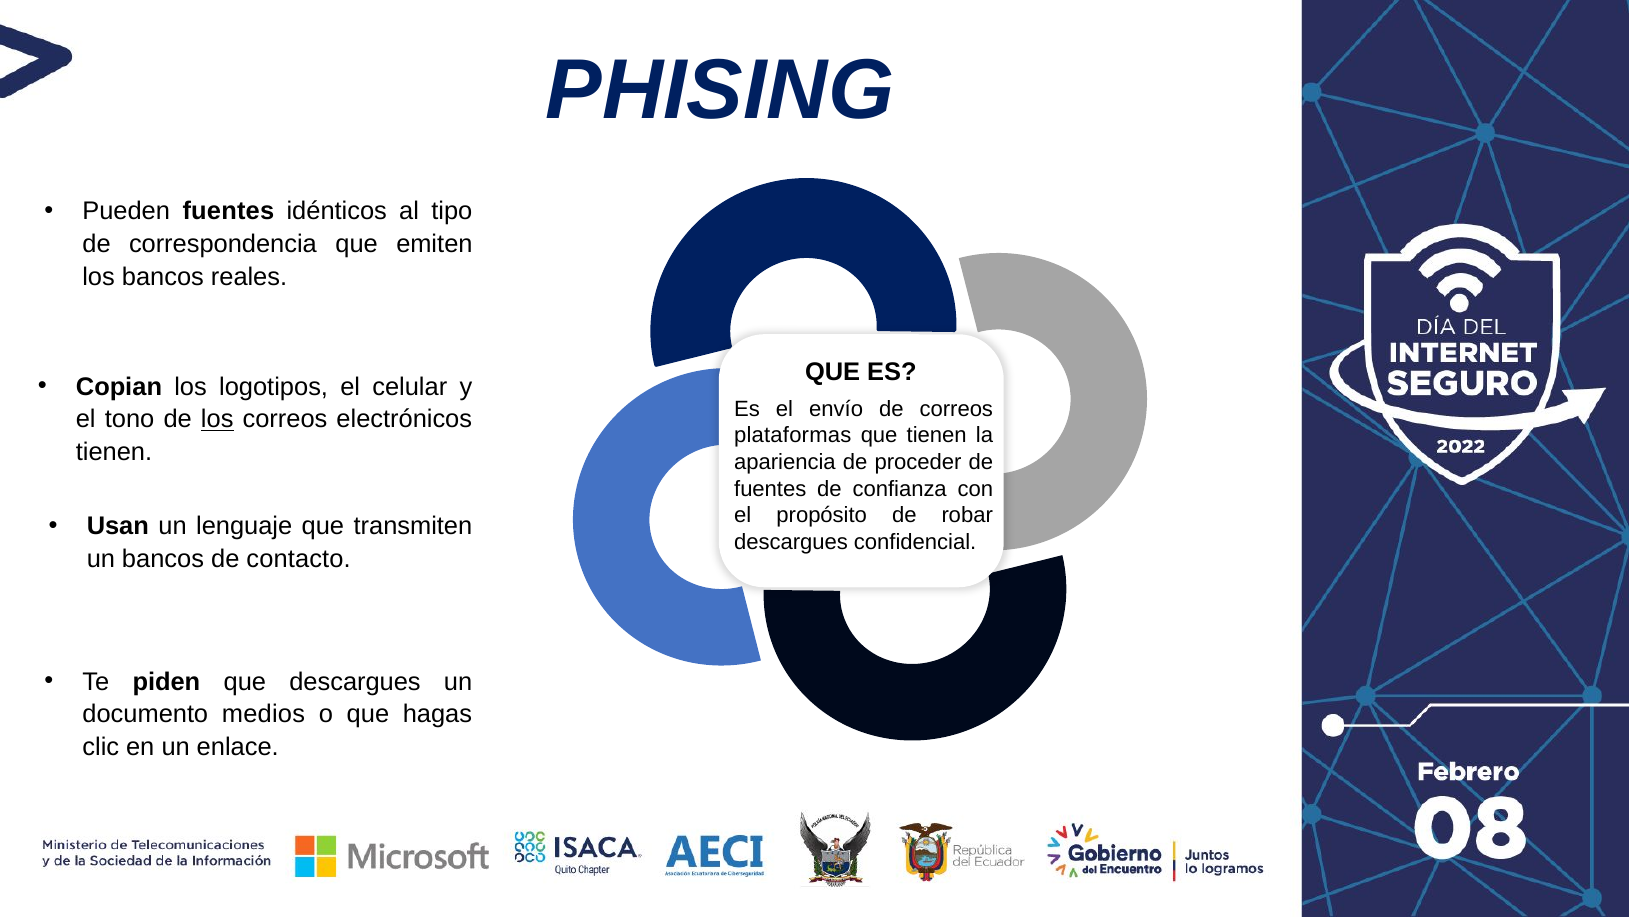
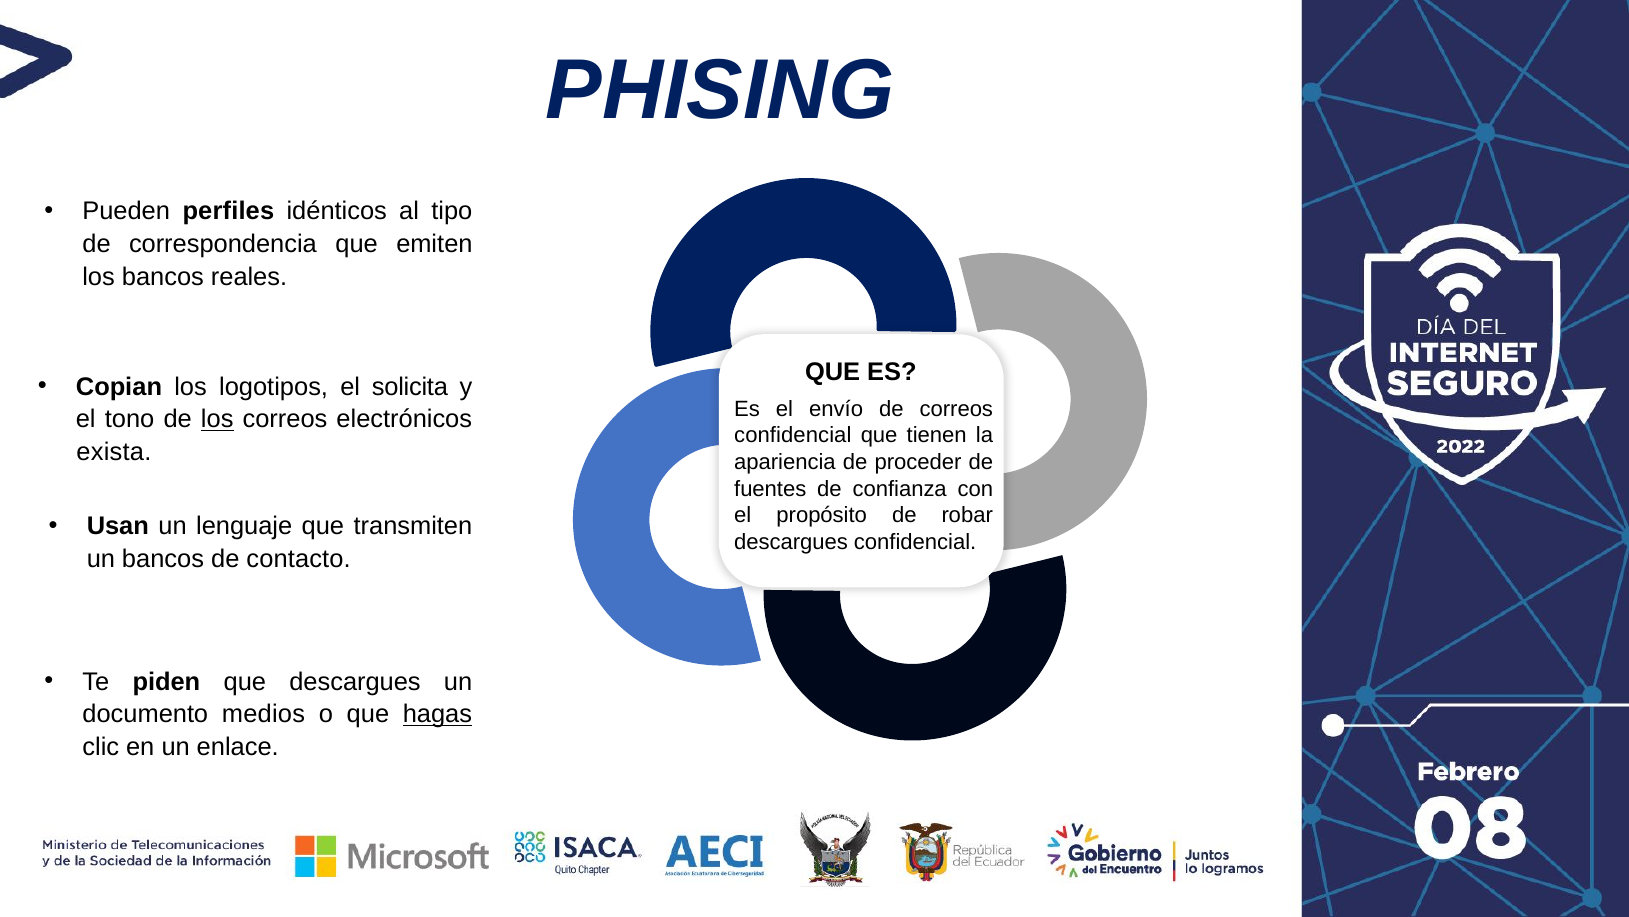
Pueden fuentes: fuentes -> perfiles (228, 211)
celular: celular -> solicita (410, 387)
plataformas: plataformas -> confidencial (793, 435)
tienen: tienen -> exista (114, 452)
hagas underline: none -> present (437, 714)
